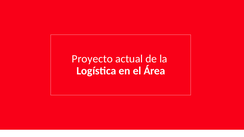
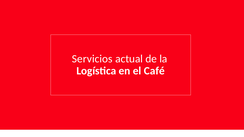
Proyecto: Proyecto -> Servicios (92, 59)
Área: Área -> Café (154, 71)
